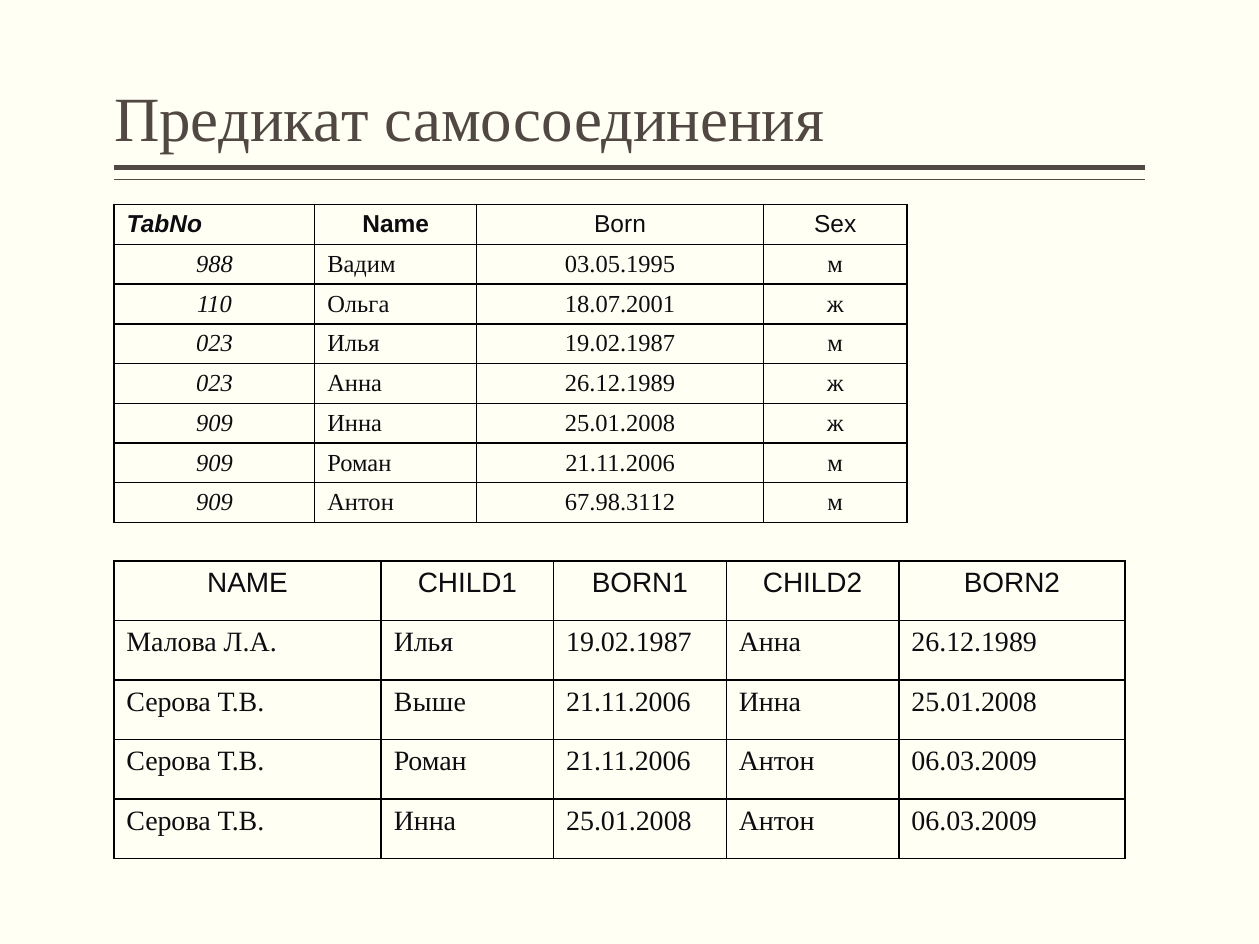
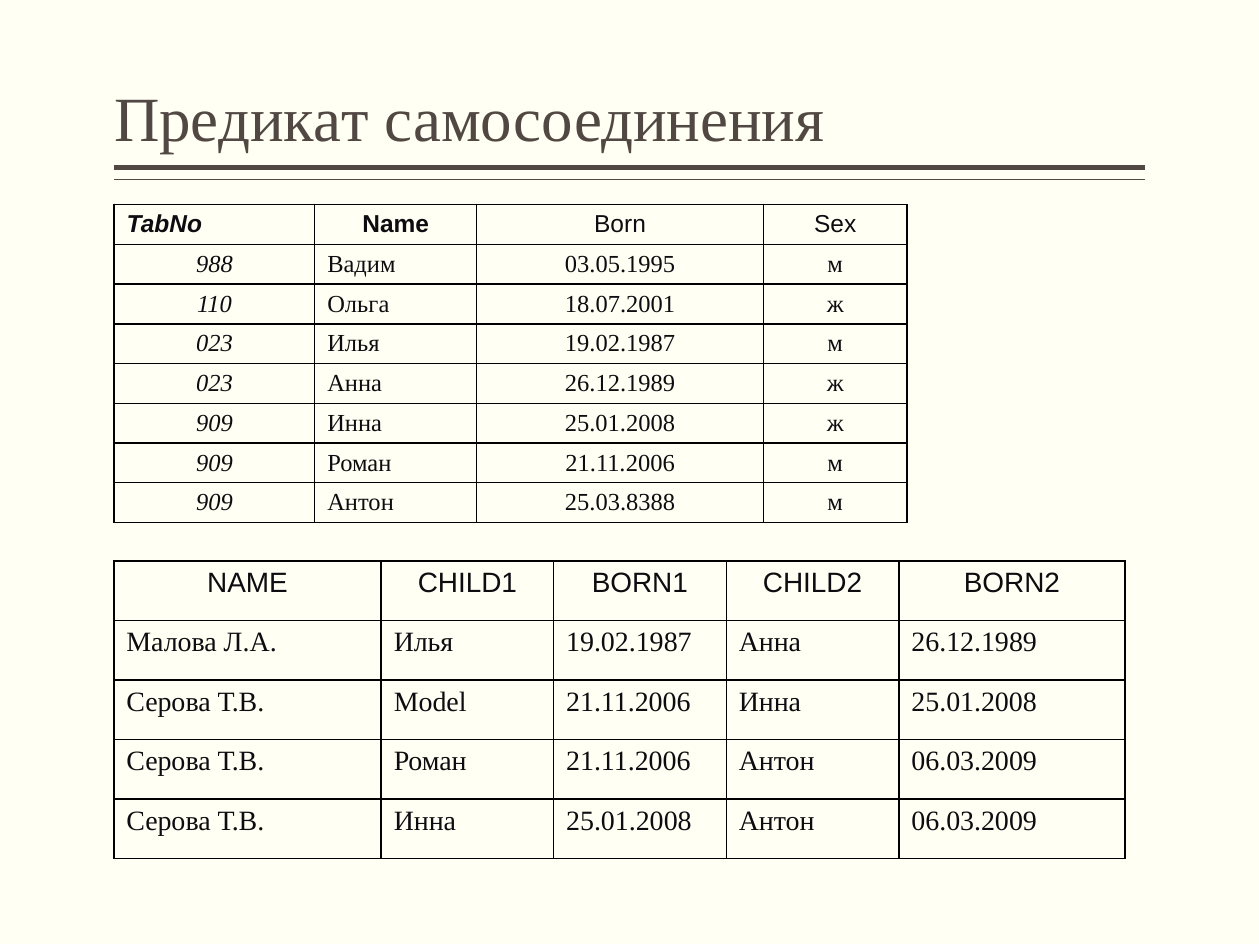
67.98.3112: 67.98.3112 -> 25.03.8388 (620, 503)
Выше: Выше -> Model (430, 702)
